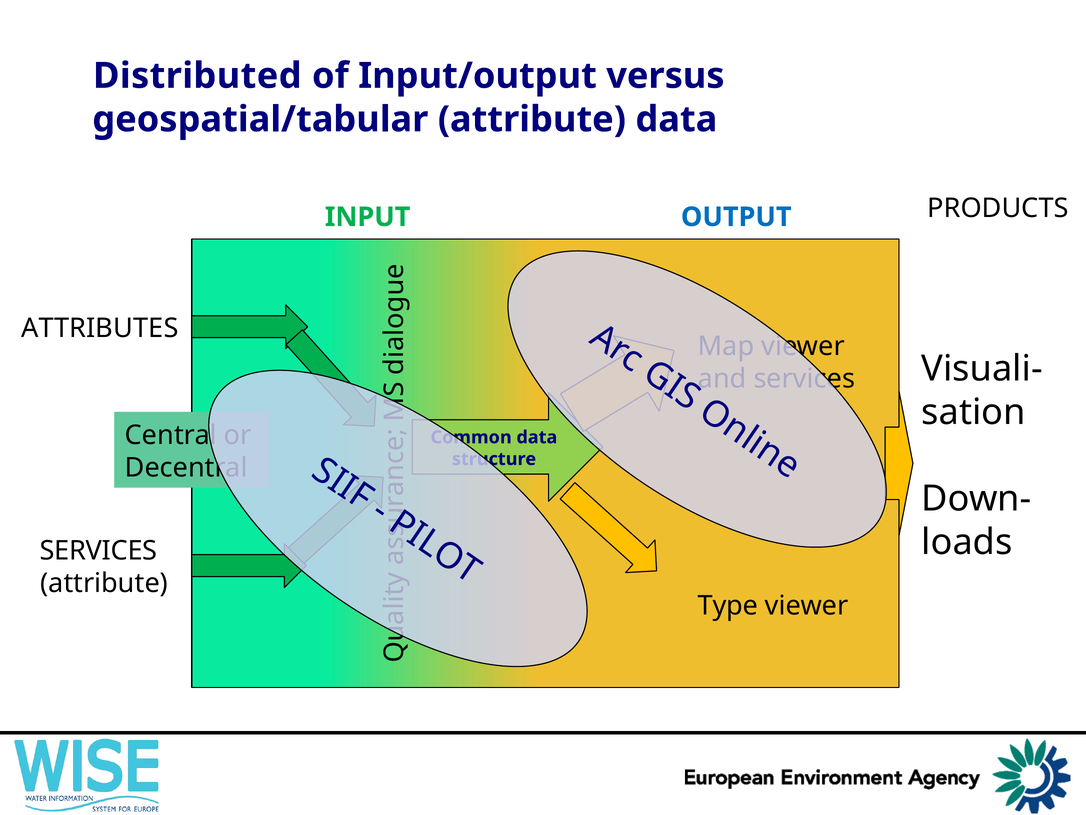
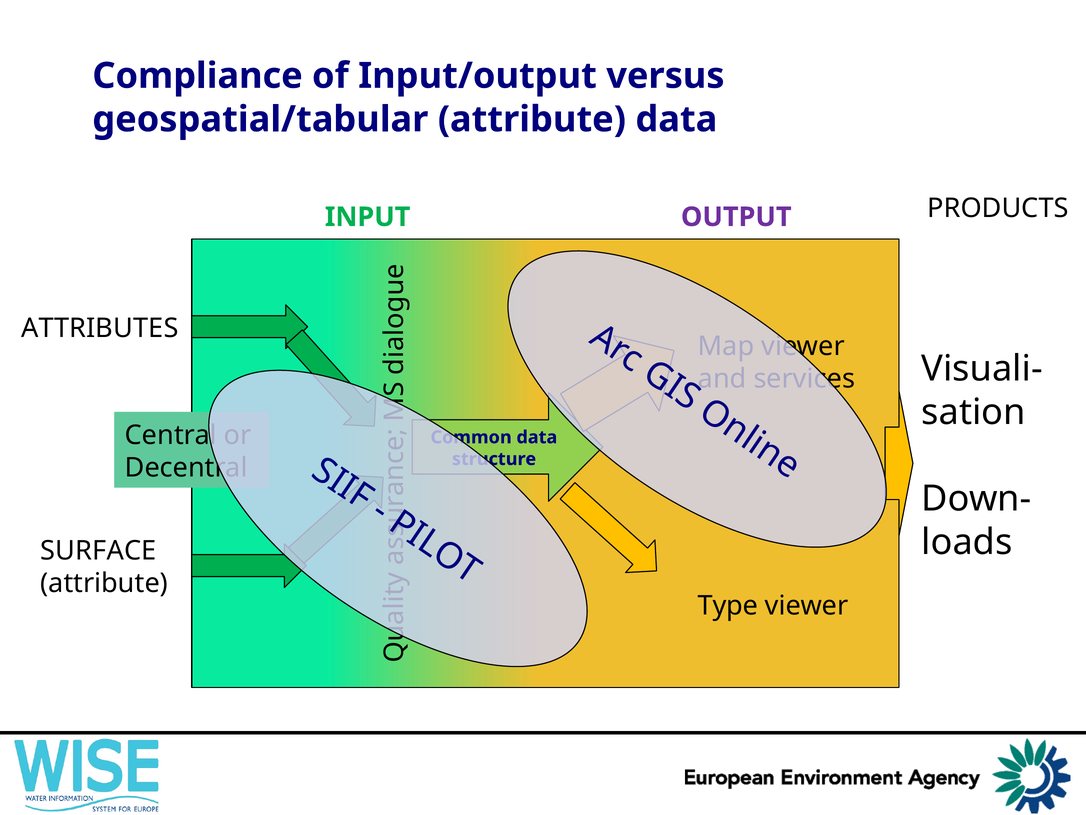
Distributed: Distributed -> Compliance (198, 76)
OUTPUT colour: blue -> purple (736, 217)
SERVICES: SERVICES -> SURFACE (98, 550)
